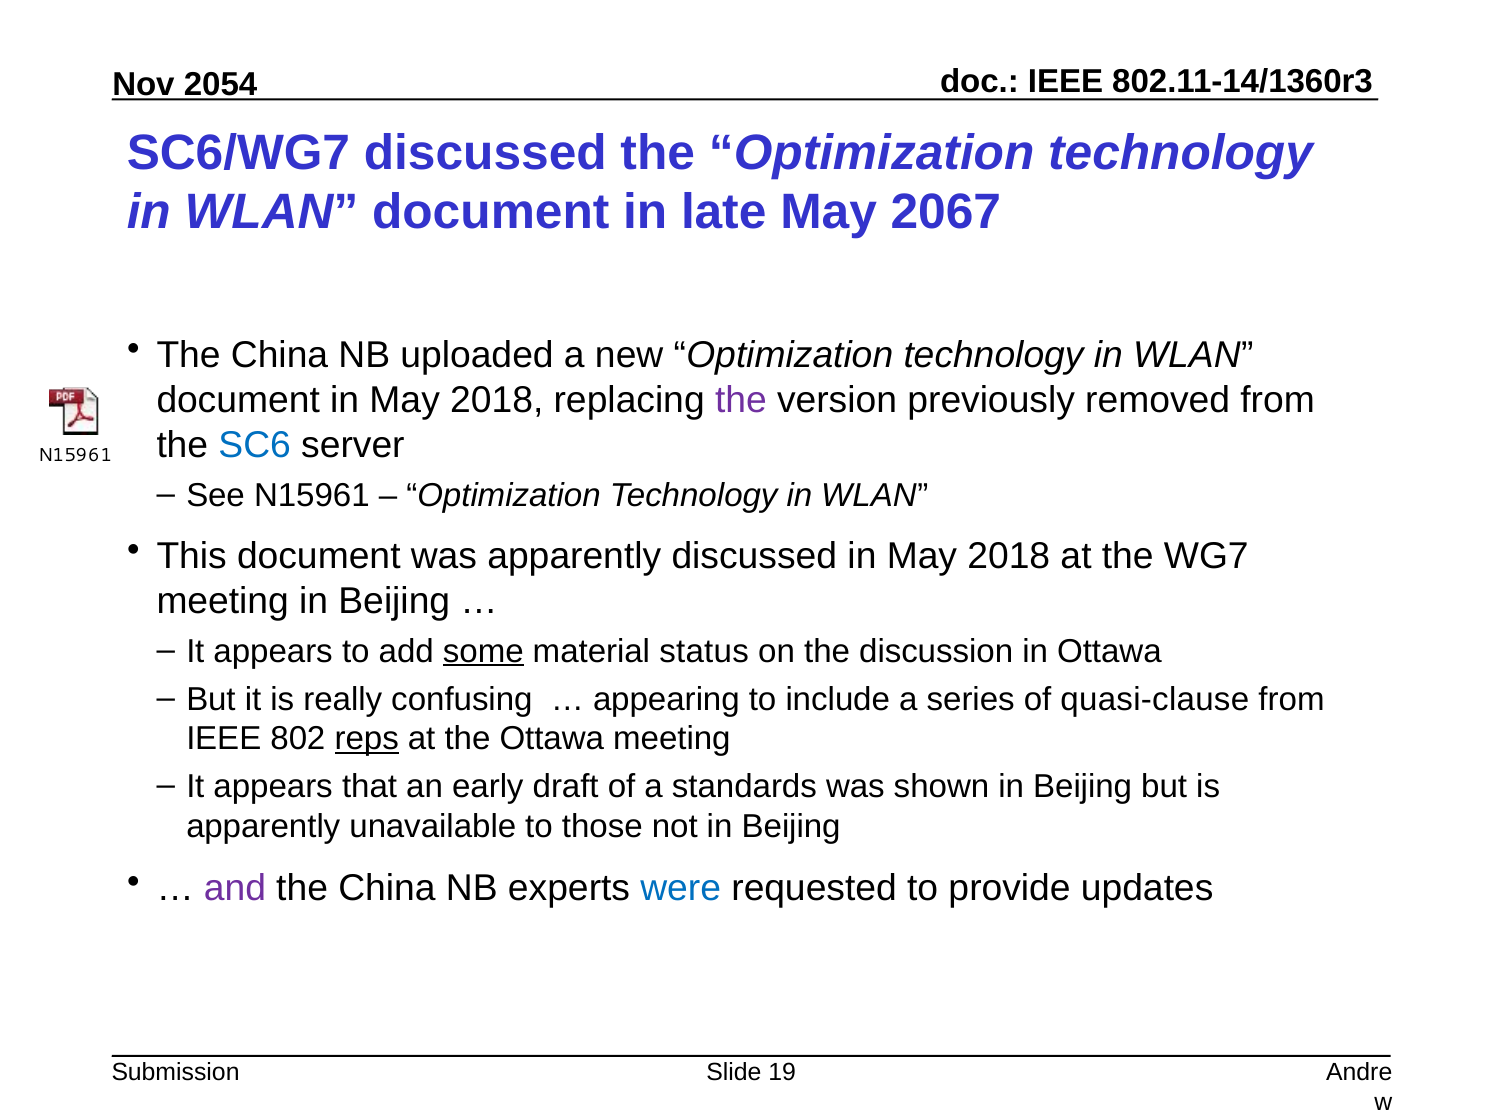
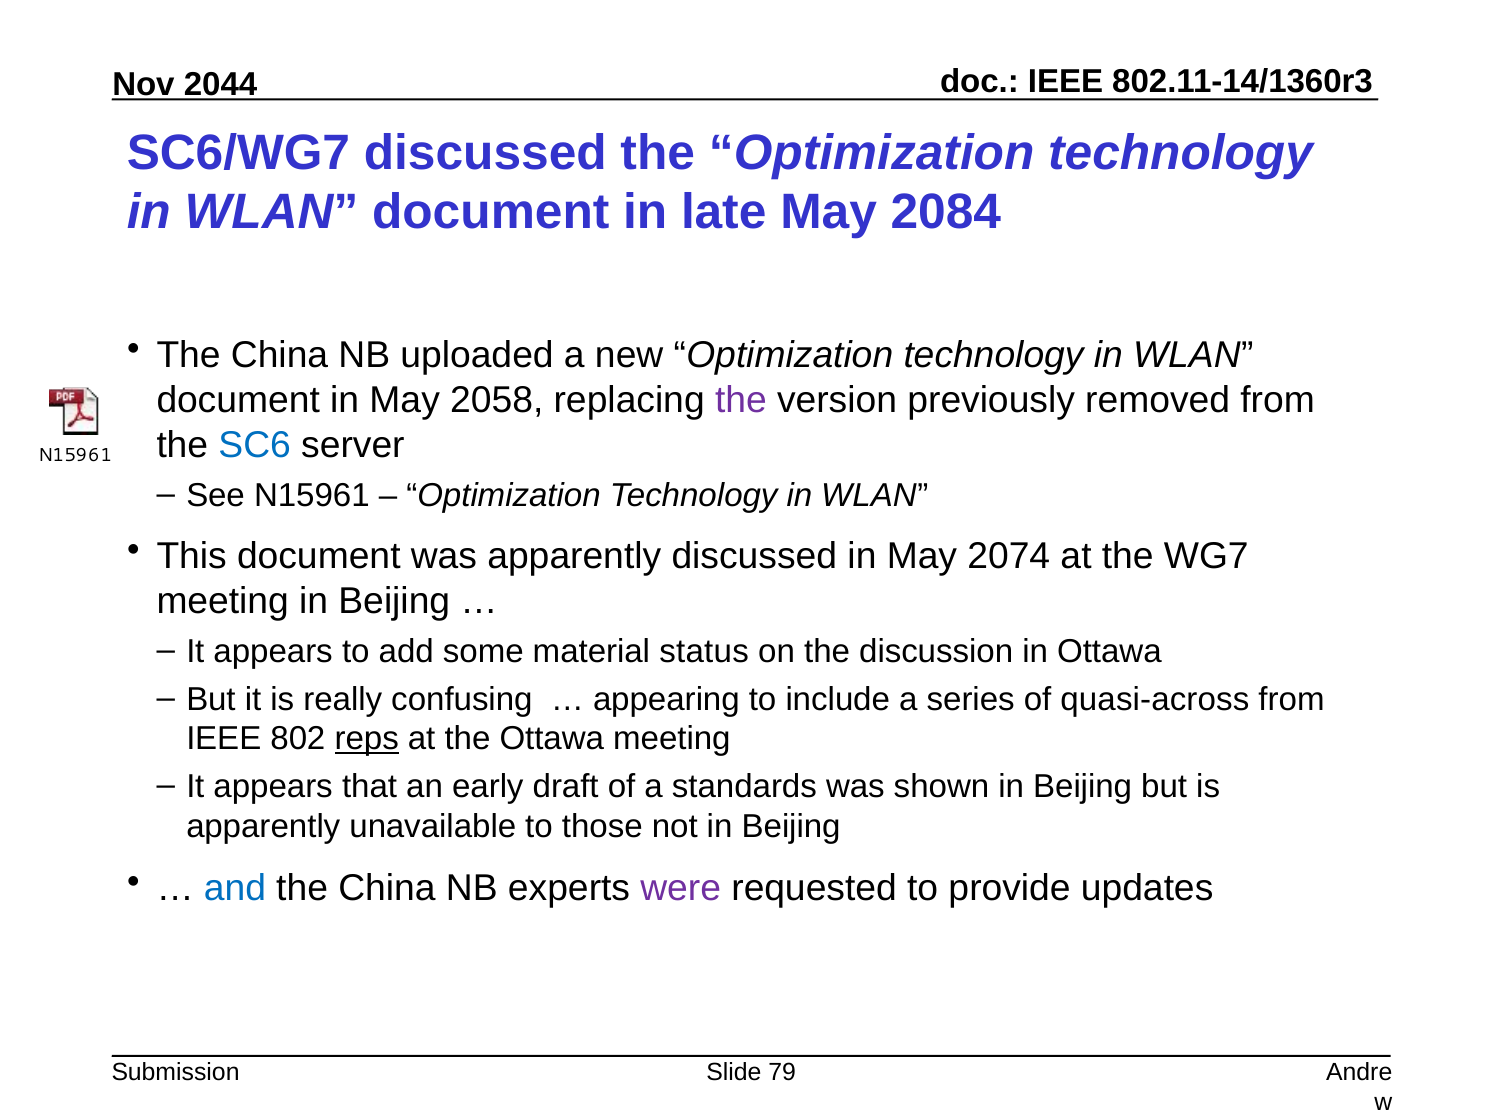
2054: 2054 -> 2044 (221, 85)
2067: 2067 -> 2084 (946, 212)
document in May 2018: 2018 -> 2058 (497, 400)
discussed in May 2018: 2018 -> 2074 (1009, 556)
some underline: present -> none (483, 651)
quasi-clause: quasi-clause -> quasi-across (1155, 699)
and colour: purple -> blue (235, 887)
were colour: blue -> purple (681, 887)
19: 19 -> 79 (782, 1072)
